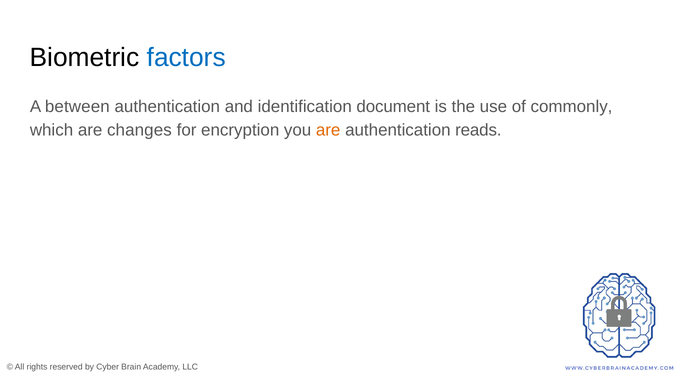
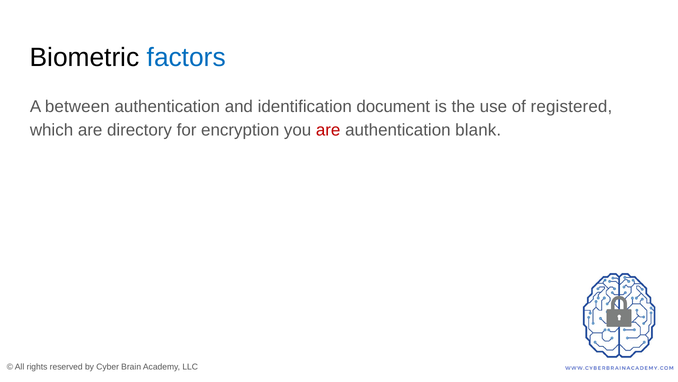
commonly: commonly -> registered (571, 107)
changes: changes -> directory (139, 130)
are colour: orange -> red (328, 130)
reads: reads -> blank (478, 130)
